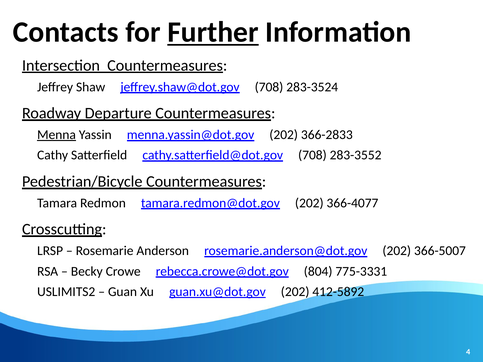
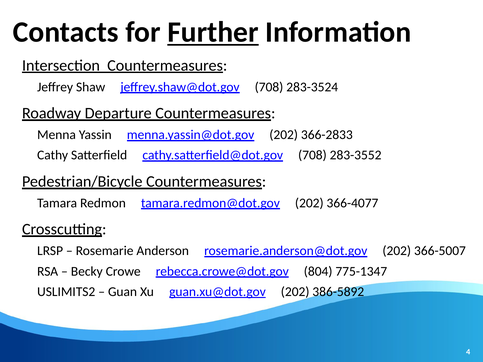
Menna underline: present -> none (57, 135)
775-3331: 775-3331 -> 775-1347 (361, 271)
412-5892: 412-5892 -> 386-5892 (338, 292)
